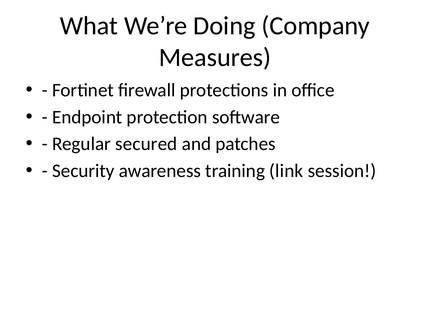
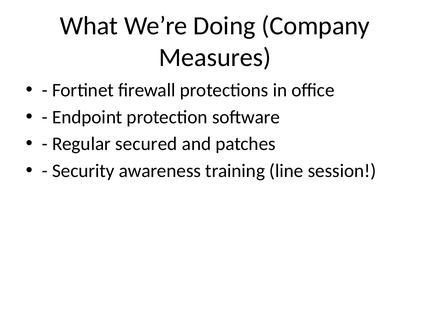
link: link -> line (286, 171)
